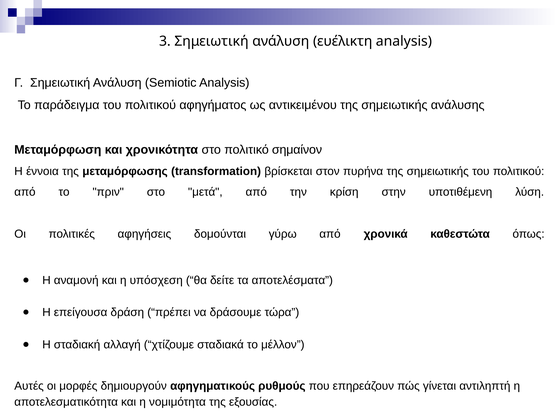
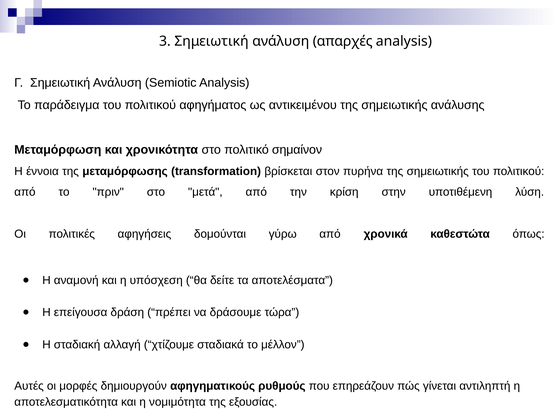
ευέλικτη: ευέλικτη -> απαρχές (343, 41)
